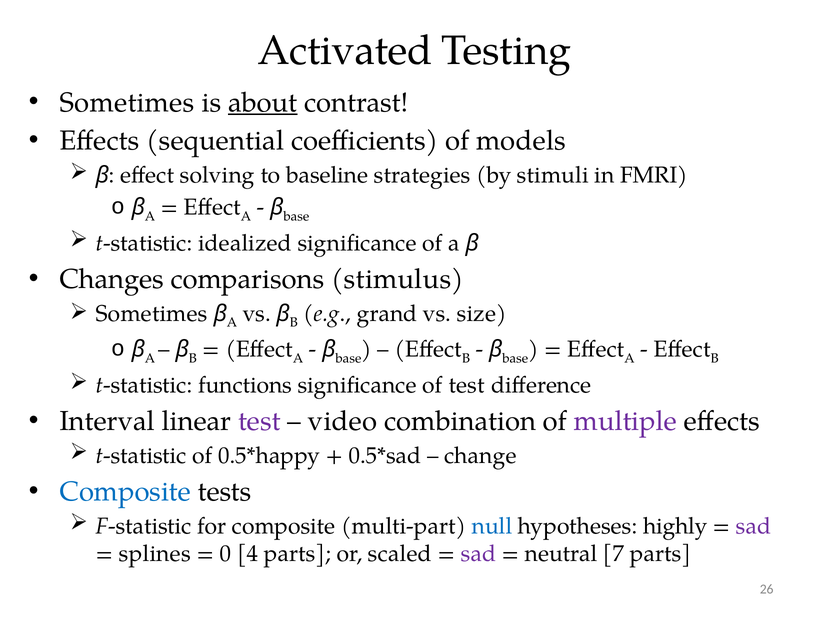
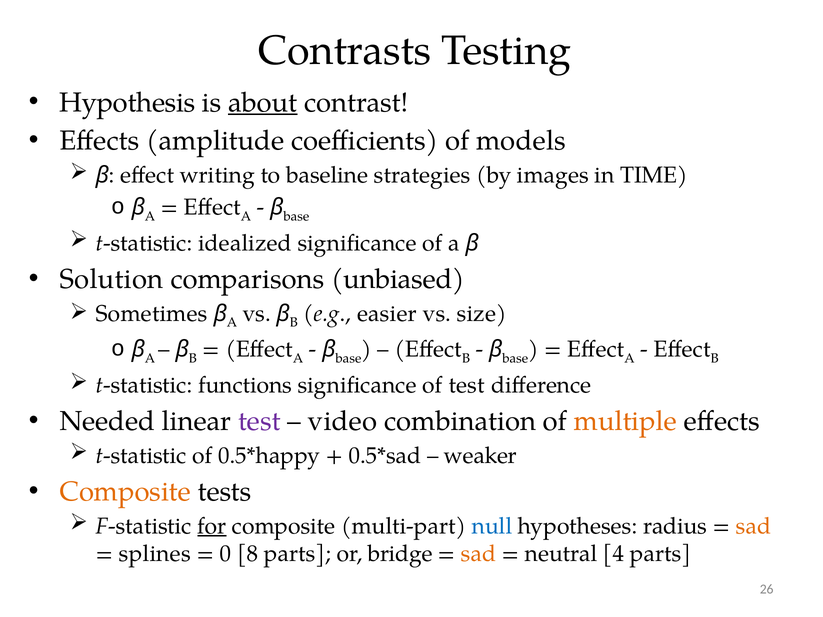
Activated: Activated -> Contrasts (345, 51)
Sometimes: Sometimes -> Hypothesis (127, 103)
sequential: sequential -> amplitude (215, 141)
solving: solving -> writing (217, 175)
stimuli: stimuli -> images (553, 175)
FMRI: FMRI -> TIME (654, 175)
Changes: Changes -> Solution (112, 279)
stimulus: stimulus -> unbiased (398, 279)
grand: grand -> easier (387, 314)
Interval: Interval -> Needed (107, 421)
multiple colour: purple -> orange (625, 421)
change: change -> weaker (480, 456)
Composite colour: blue -> orange (125, 492)
for underline: none -> present (212, 526)
highly: highly -> radius (675, 526)
sad colour: purple -> orange (754, 526)
4: 4 -> 8 (248, 554)
scaled: scaled -> bridge (400, 554)
sad colour: purple -> orange (478, 554)
7: 7 -> 4 (614, 554)
